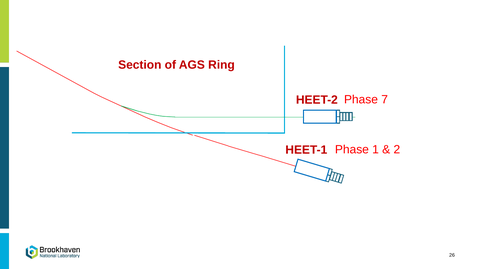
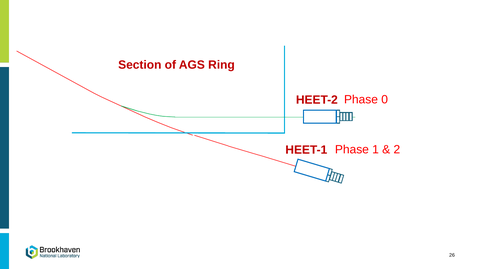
7: 7 -> 0 (385, 100)
